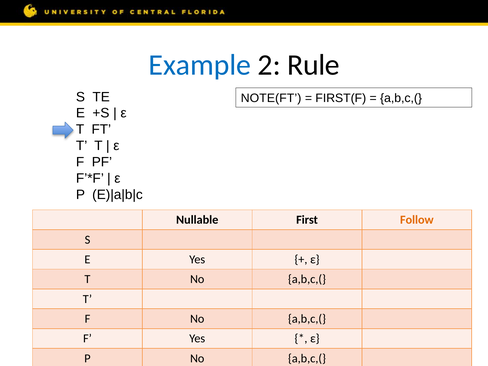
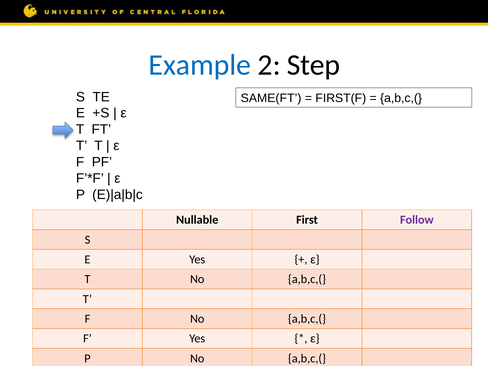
Rule: Rule -> Step (313, 65)
NOTE(FT: NOTE(FT -> SAME(FT (271, 98)
Follow colour: orange -> purple (417, 220)
